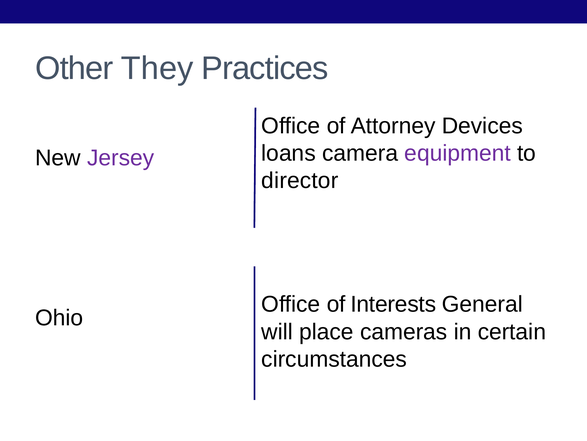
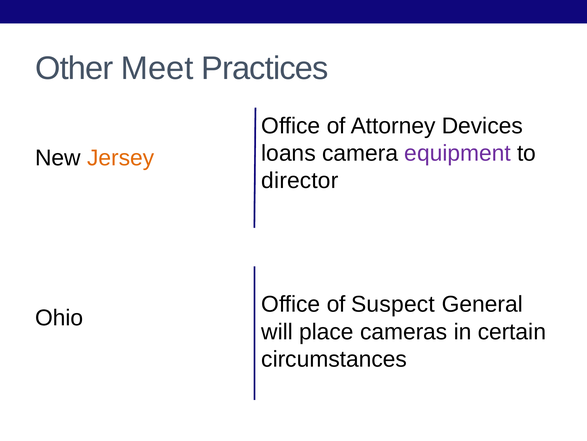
They: They -> Meet (157, 68)
Jersey colour: purple -> orange (121, 158)
Interests: Interests -> Suspect (393, 304)
